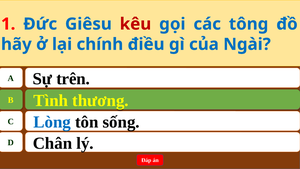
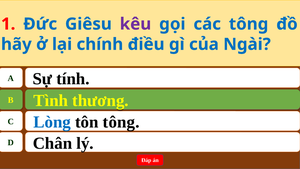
kêu colour: red -> purple (135, 24)
trên: trên -> tính (73, 79)
tôn sống: sống -> tông (121, 122)
